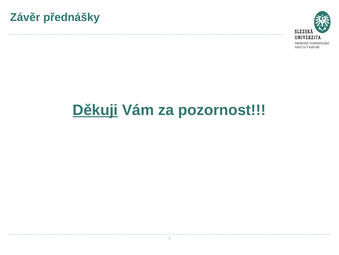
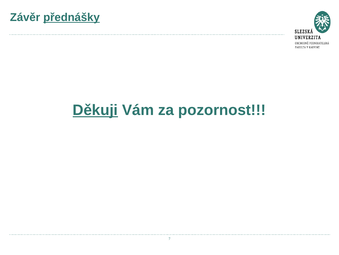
přednášky underline: none -> present (72, 17)
